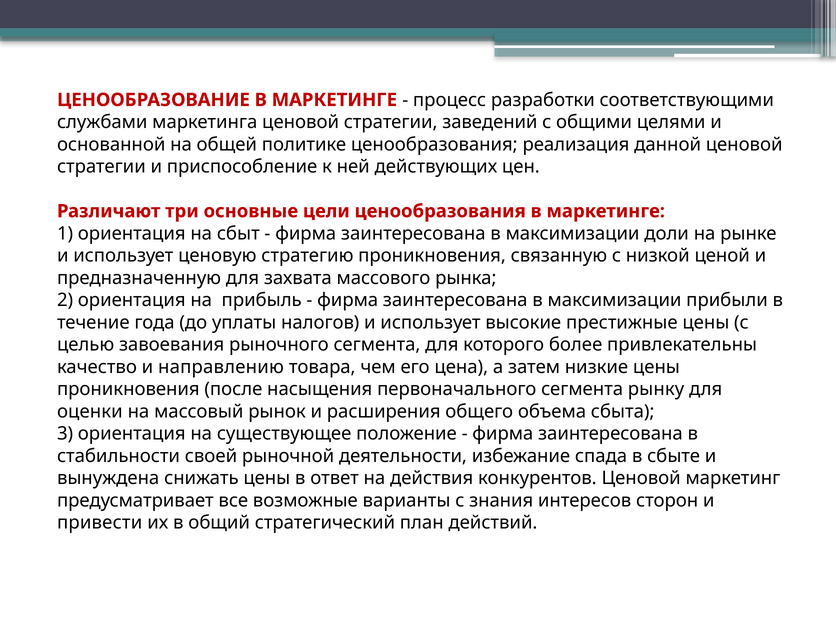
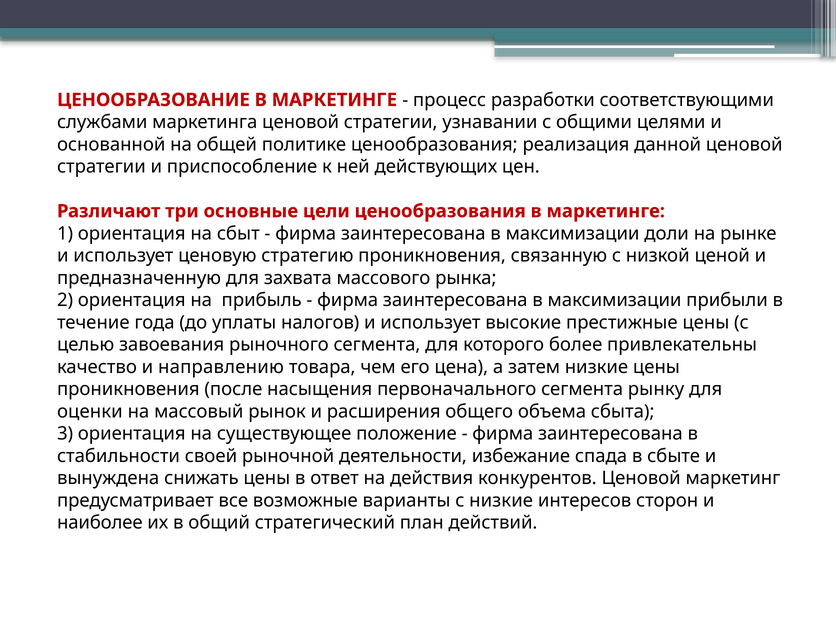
заведений: заведений -> узнавании (490, 122)
с знания: знания -> низкие (501, 500)
привести: привести -> наиболее (100, 523)
